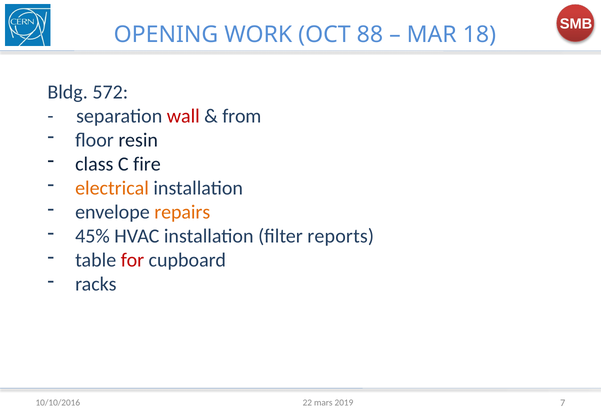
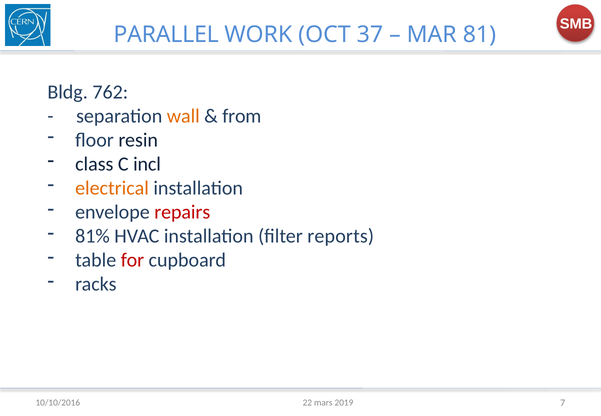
OPENING: OPENING -> PARALLEL (166, 35)
88: 88 -> 37 (370, 35)
18: 18 -> 81 (479, 35)
572: 572 -> 762 (110, 92)
wall colour: red -> orange (183, 116)
fire: fire -> incl (147, 164)
repairs colour: orange -> red (182, 212)
45%: 45% -> 81% (92, 236)
